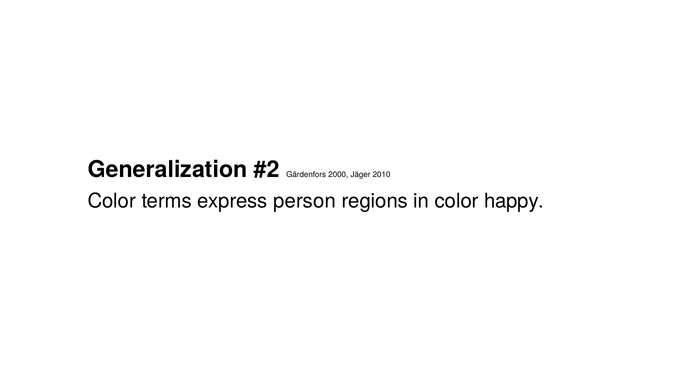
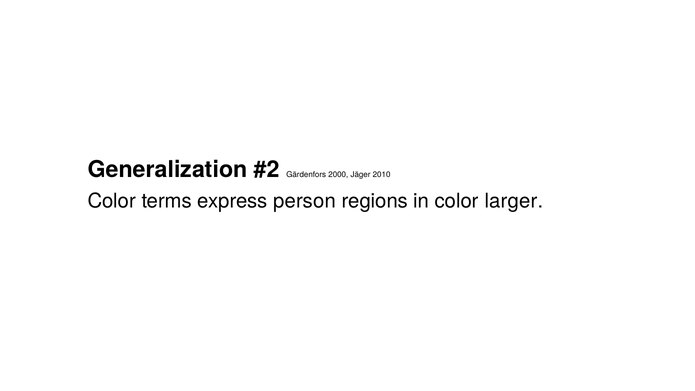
happy: happy -> larger (514, 201)
